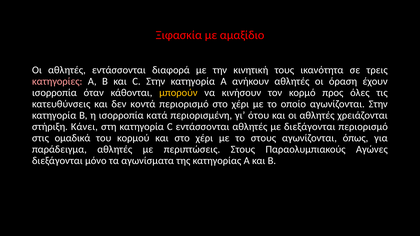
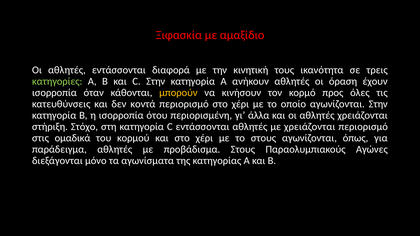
κατηγορίες colour: pink -> light green (57, 81)
κατά: κατά -> ότου (157, 115)
ότου: ότου -> άλλα (259, 115)
Κάνει: Κάνει -> Στόχο (84, 127)
με διεξάγονται: διεξάγονται -> χρειάζονται (310, 127)
περιπτώσεις: περιπτώσεις -> προβάδισμα (192, 149)
